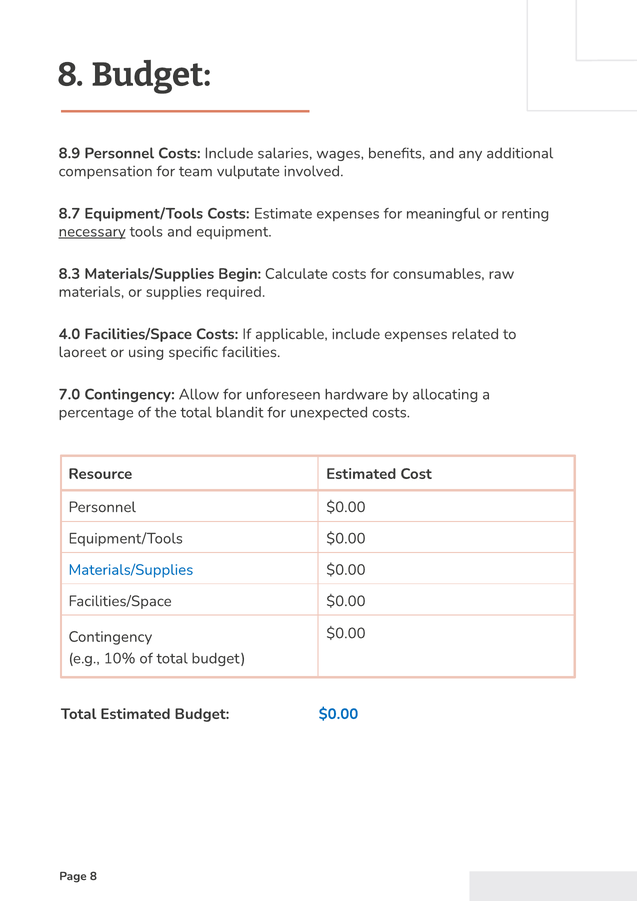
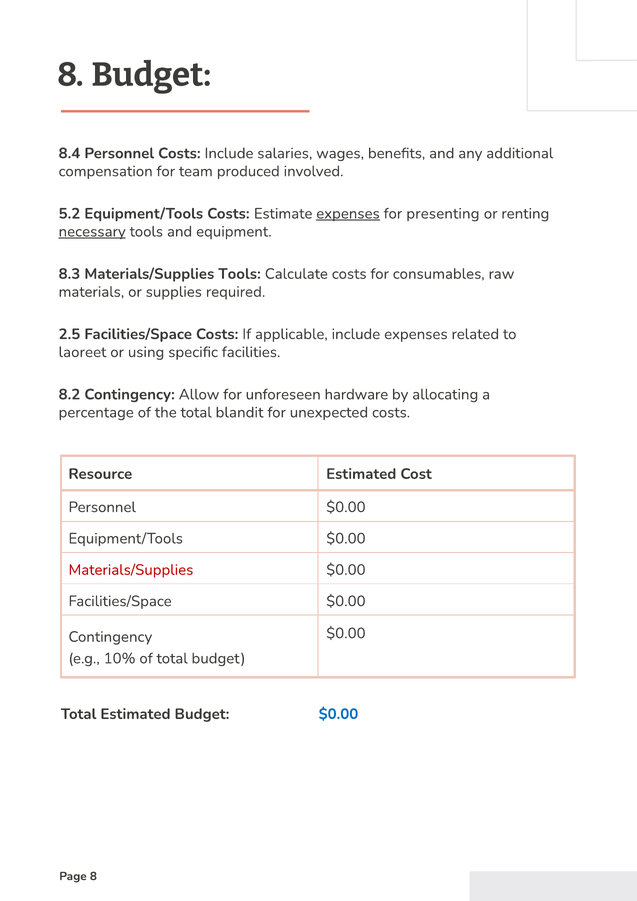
8.9: 8.9 -> 8.4 (69, 153)
vulputate: vulputate -> produced (248, 171)
8.7: 8.7 -> 5.2 (69, 214)
expenses underline: none -> present (348, 214)
meaningful: meaningful -> presenting (443, 214)
Materials/Supplies Begin: Begin -> Tools (240, 274)
4.0: 4.0 -> 2.5 (69, 334)
7.0: 7.0 -> 8.2 (69, 394)
Materials/Supplies colour: blue -> red (131, 570)
